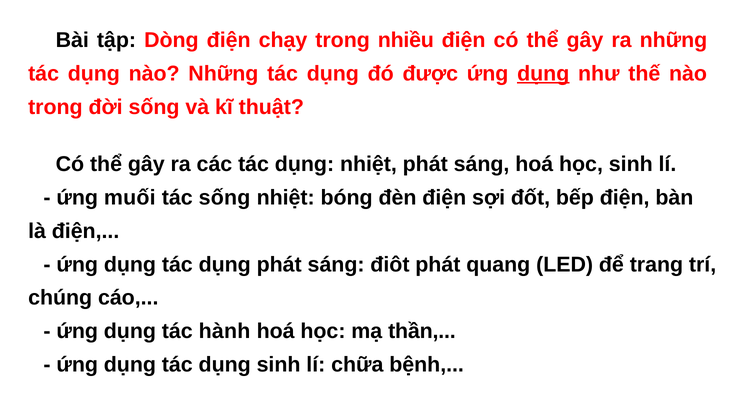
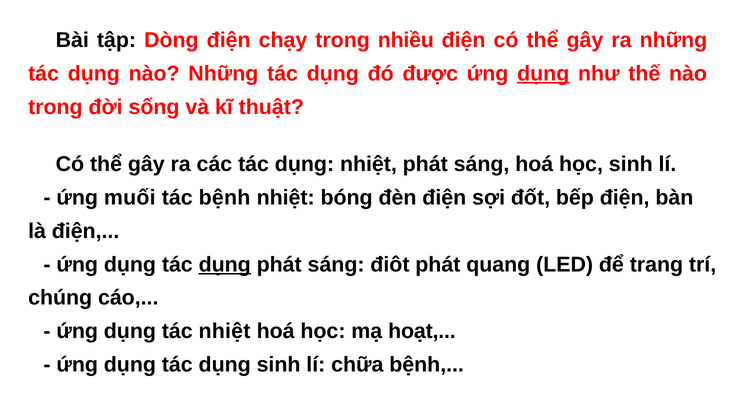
tác sống: sống -> bệnh (225, 197)
dụng underline: none -> present (225, 264)
tác hành: hành -> nhiệt (225, 331)
thần: thần -> hoạt (422, 331)
